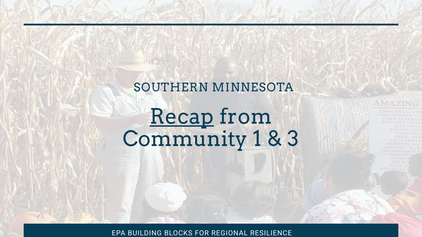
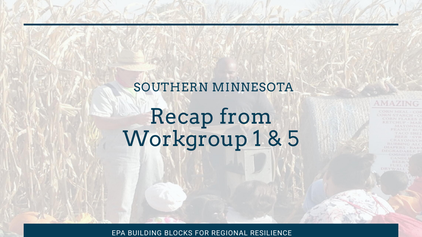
Recap underline: present -> none (182, 117)
Community: Community -> Workgroup (185, 140)
3: 3 -> 5 (293, 140)
